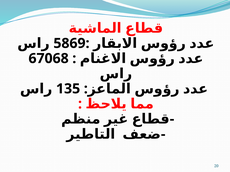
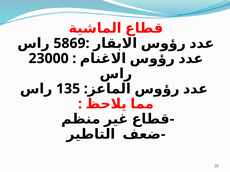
67068: 67068 -> 23000 (49, 59)
